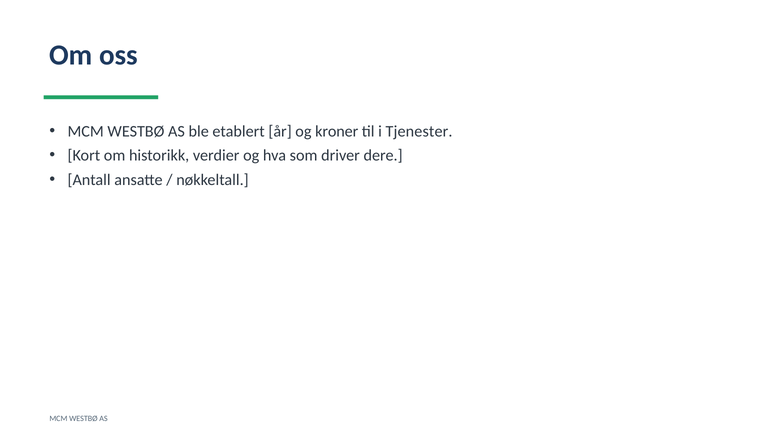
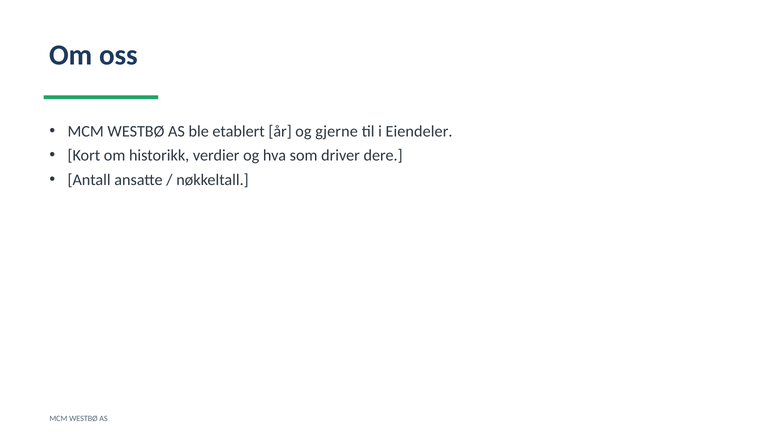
kroner: kroner -> gjerne (337, 131)
Tjenester: Tjenester -> Eiendeler (419, 131)
